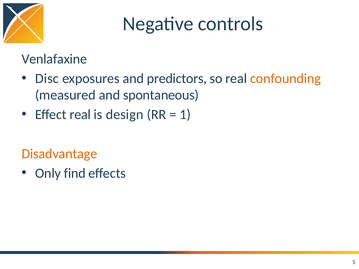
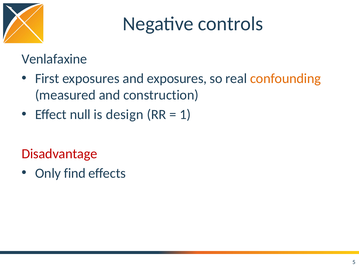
Disc: Disc -> First (47, 79)
and predictors: predictors -> exposures (177, 79)
spontaneous: spontaneous -> construction (161, 95)
Effect real: real -> null (80, 115)
Disadvantage colour: orange -> red (59, 154)
